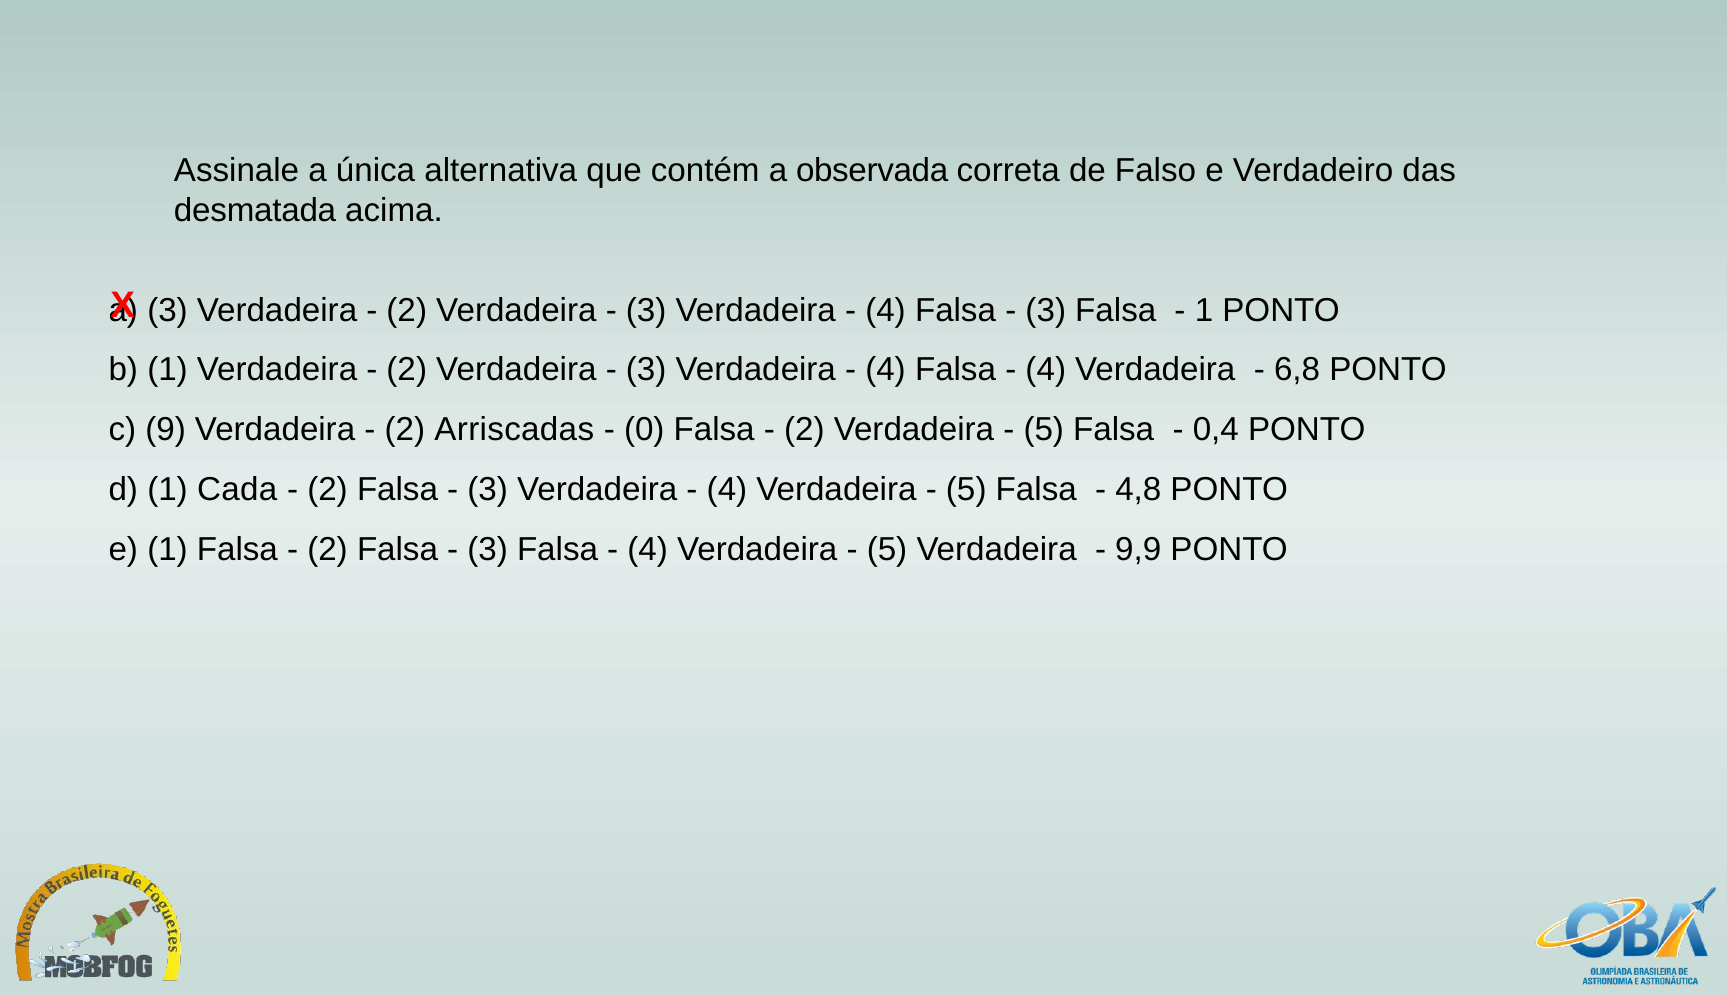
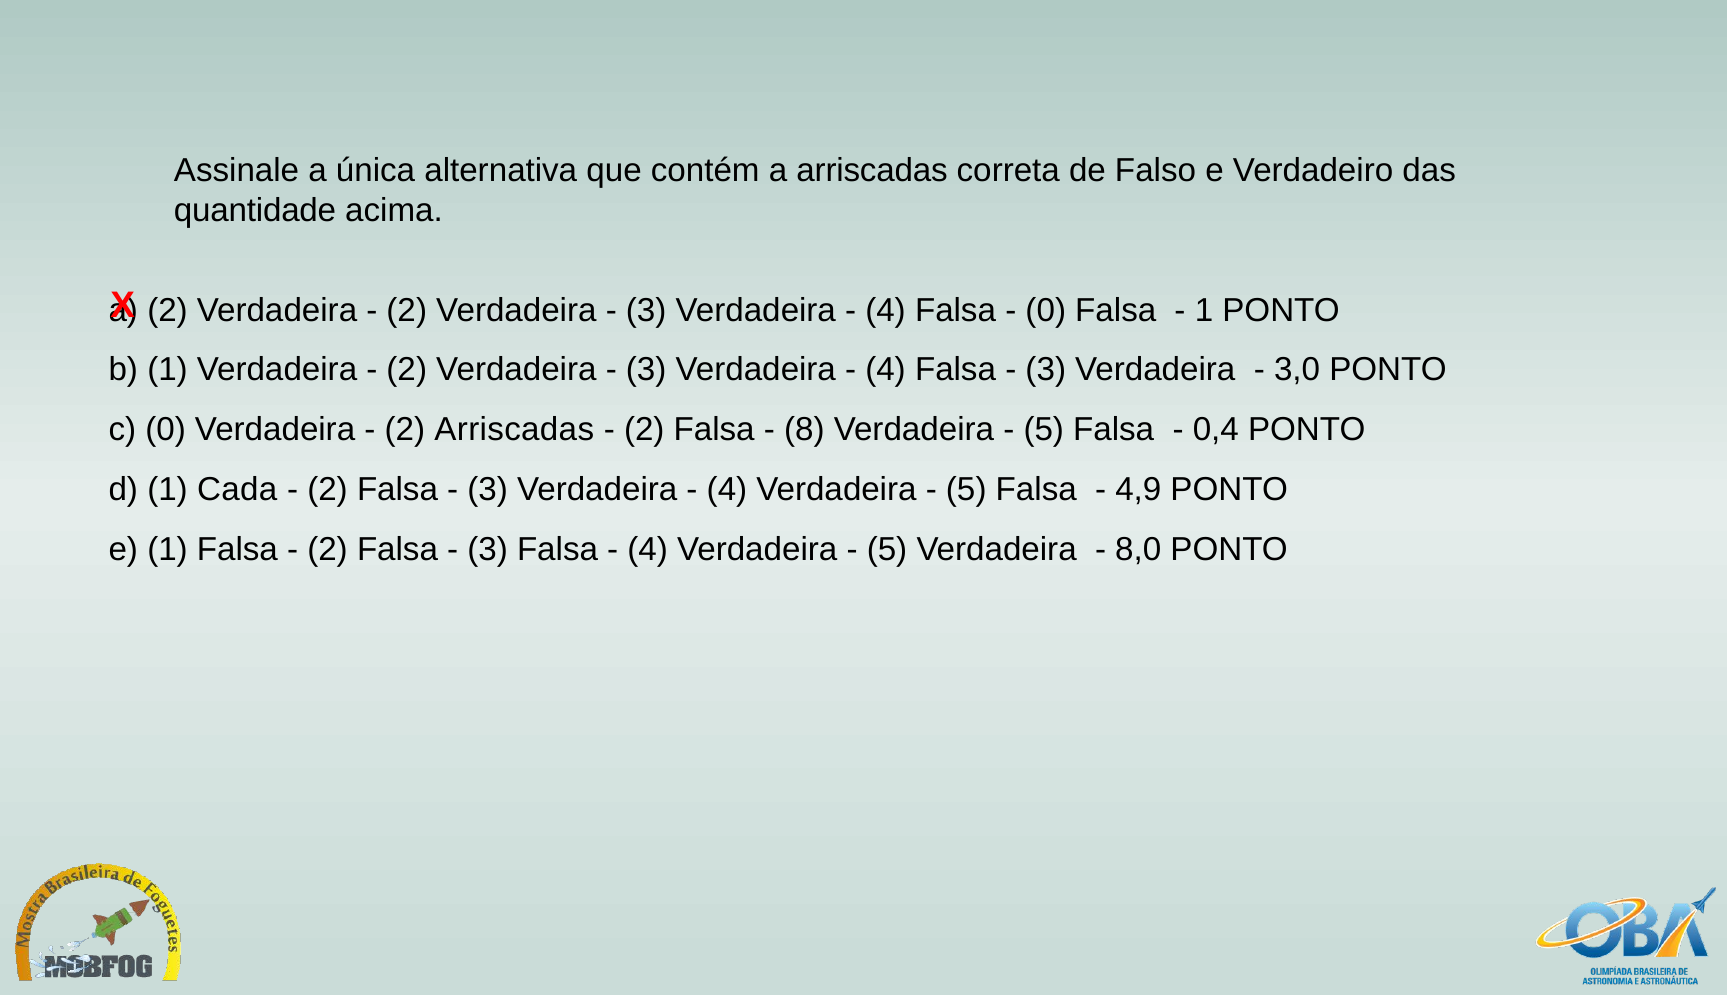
a observada: observada -> arriscadas (872, 171)
desmatada: desmatada -> quantidade (255, 211)
3: 3 -> 2 (168, 310)
3: 3 -> 0 (1046, 310)
4: 4 -> 3 (1046, 370)
6,8: 6,8 -> 3,0 (1297, 370)
c 9: 9 -> 0 (166, 430)
0: 0 -> 2 (644, 430)
2: 2 -> 8 (804, 430)
4,8: 4,8 -> 4,9 (1138, 489)
9,9: 9,9 -> 8,0 (1138, 549)
